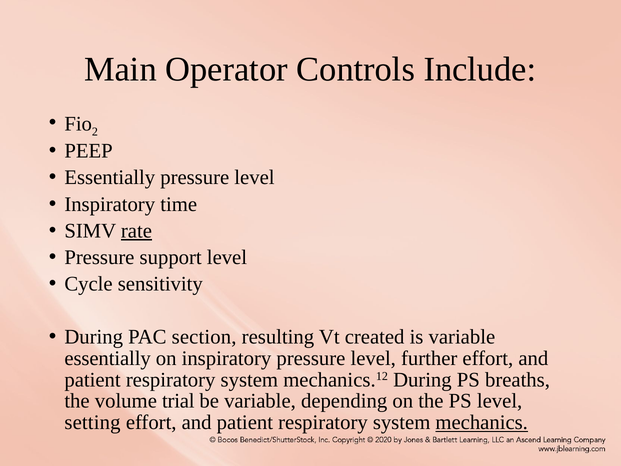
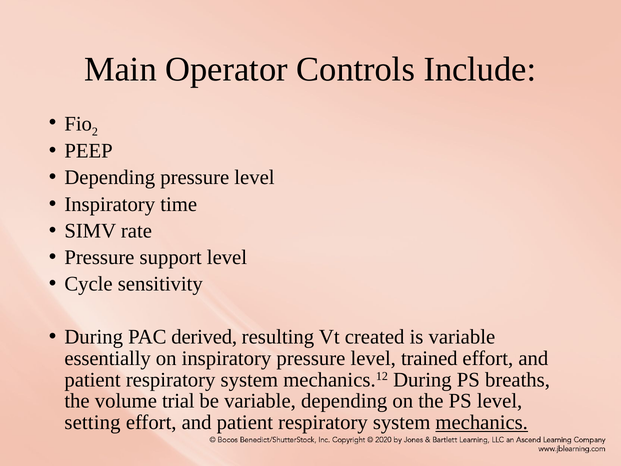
Essentially: Essentially -> Depending (110, 178)
rate underline: present -> none (136, 231)
section: section -> derived (204, 337)
further: further -> trained (429, 358)
